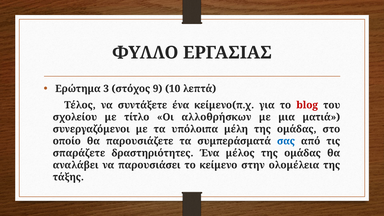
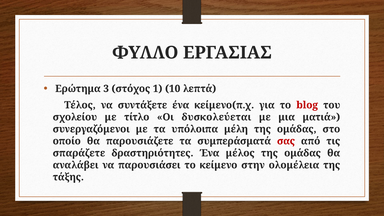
9: 9 -> 1 (158, 89)
αλλοθρήσκων: αλλοθρήσκων -> δυσκολεύεται (216, 117)
σας colour: blue -> red (286, 141)
